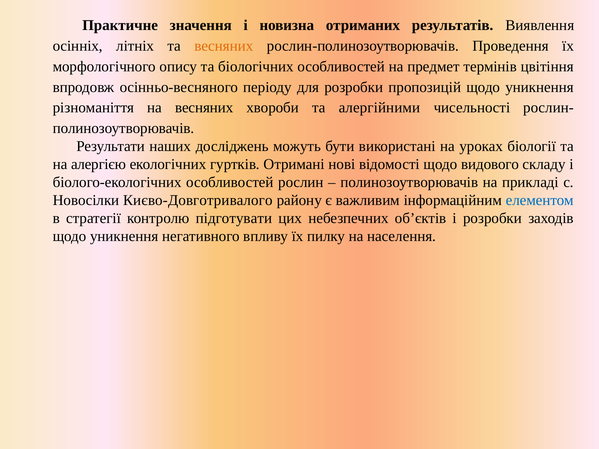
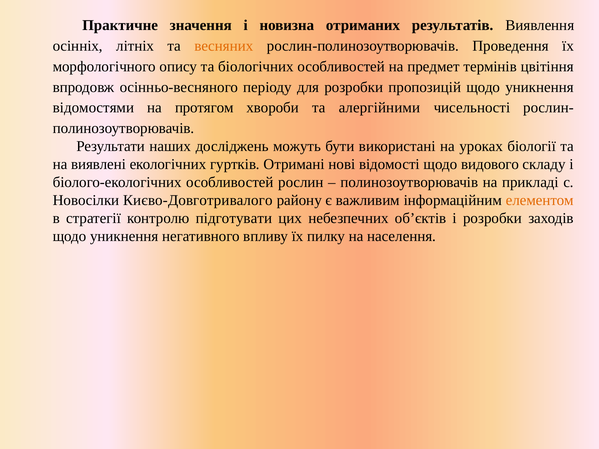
різноманіття: різноманіття -> відомостями (93, 108)
на весняних: весняних -> протягом (204, 108)
алергією: алергією -> виявлені (99, 164)
елементом colour: blue -> orange (540, 200)
